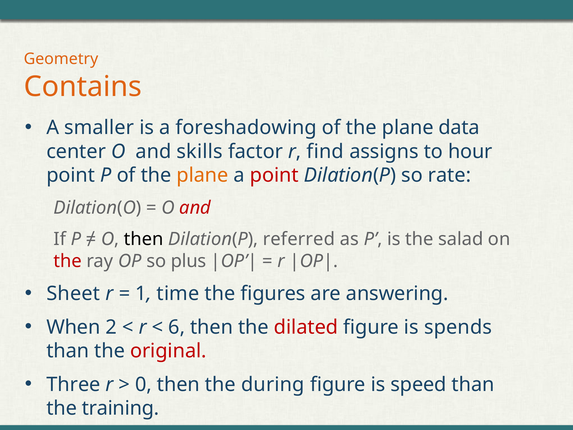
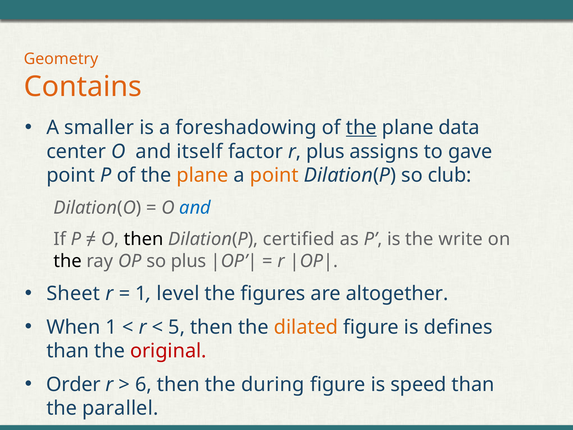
the underline: none -> present (361, 128)
skills: skills -> itself (200, 151)
r find: find -> plus (325, 151)
hour: hour -> gave (470, 151)
point colour: red -> orange (274, 175)
rate: rate -> club (450, 175)
and colour: red -> blue (195, 208)
referred: referred -> certified (299, 239)
salad: salad -> write (461, 239)
the colour: red -> black (68, 261)
time: time -> level (178, 294)
answering: answering -> altogether (397, 294)
When 2: 2 -> 1 (111, 327)
6: 6 -> 5 (177, 327)
dilated colour: red -> orange (306, 327)
spends: spends -> defines (458, 327)
Three: Three -> Order (74, 384)
0: 0 -> 6 (143, 384)
training: training -> parallel (120, 408)
